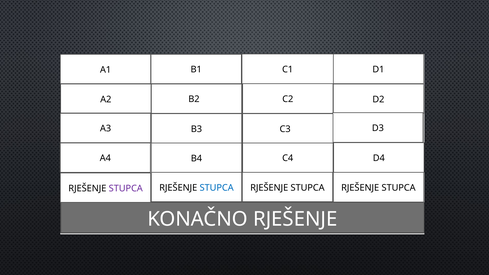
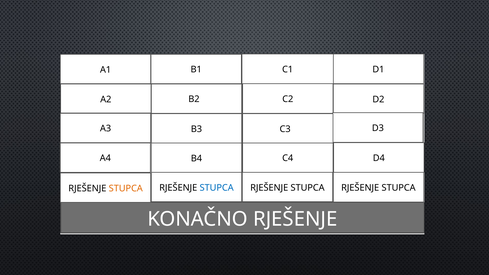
STUPCA colour: purple -> orange (126, 188)
